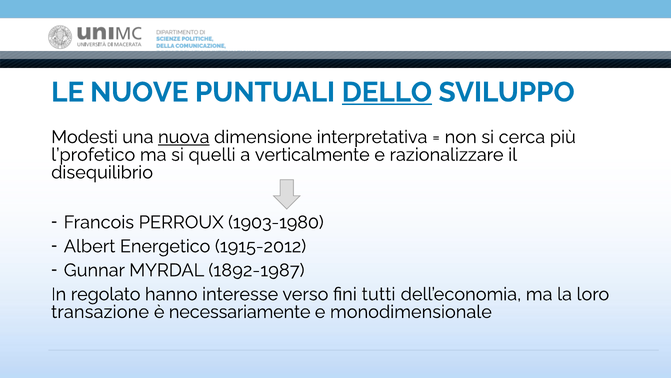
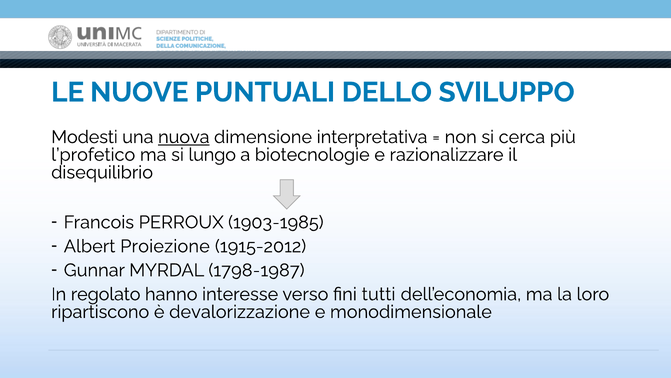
DELLO underline: present -> none (387, 92)
quelli: quelli -> lungo (212, 155)
verticalmente: verticalmente -> biotecnologie (312, 155)
1903-1980: 1903-1980 -> 1903-1985 (276, 222)
Energetico: Energetico -> Proiezione (165, 246)
1892-1987: 1892-1987 -> 1798-1987 (256, 270)
transazione: transazione -> ripartiscono (100, 311)
necessariamente: necessariamente -> devalorizzazione (240, 311)
